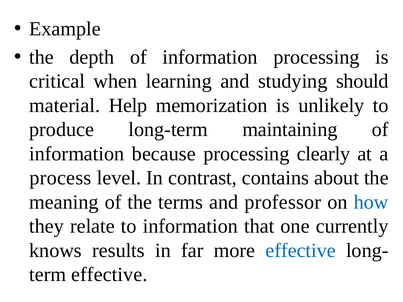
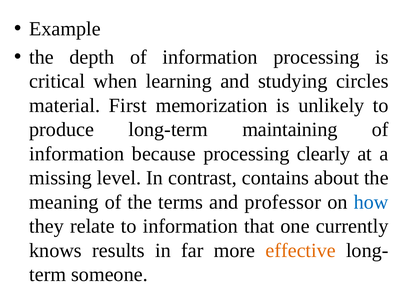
should: should -> circles (362, 81)
Help: Help -> First (128, 106)
process: process -> missing (61, 178)
effective colour: blue -> orange (301, 251)
effective: effective -> someone (109, 275)
